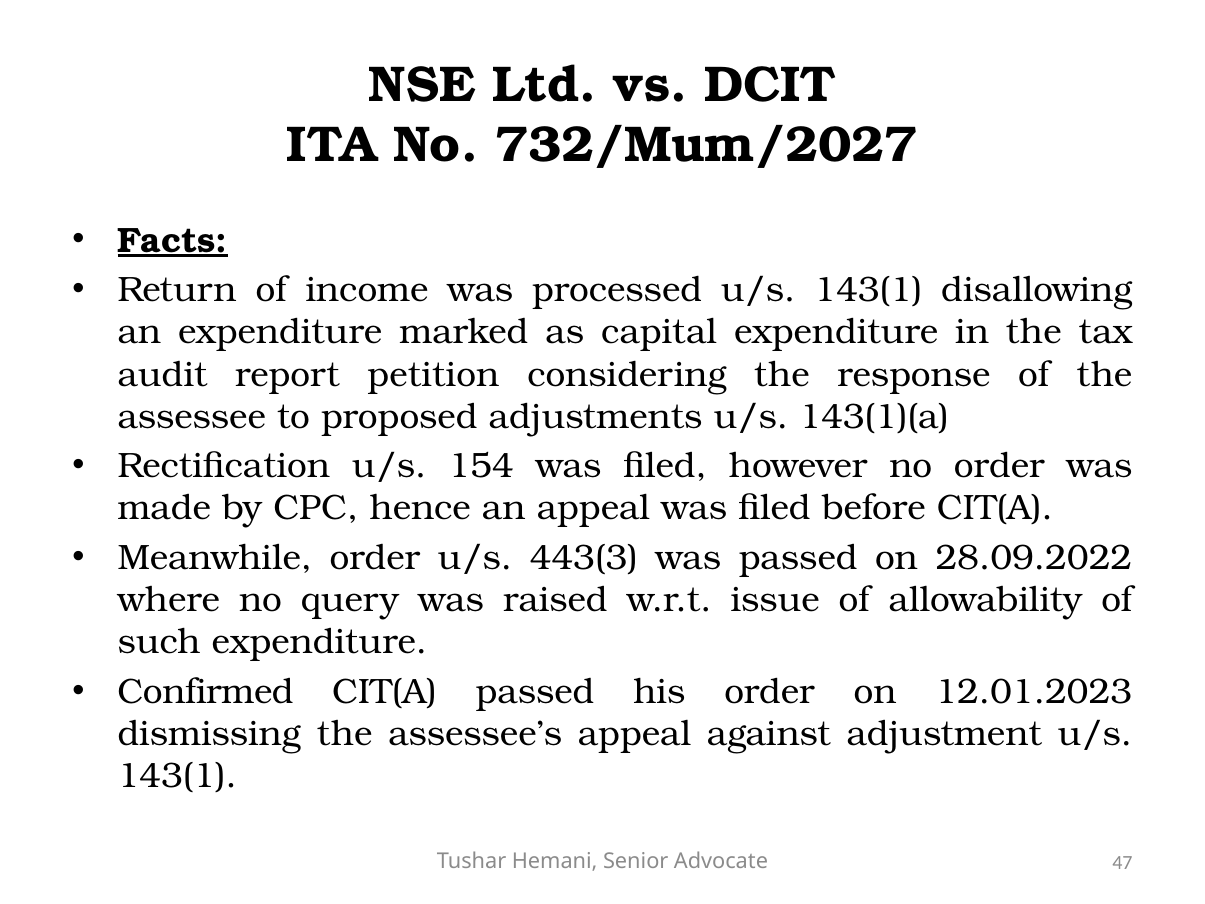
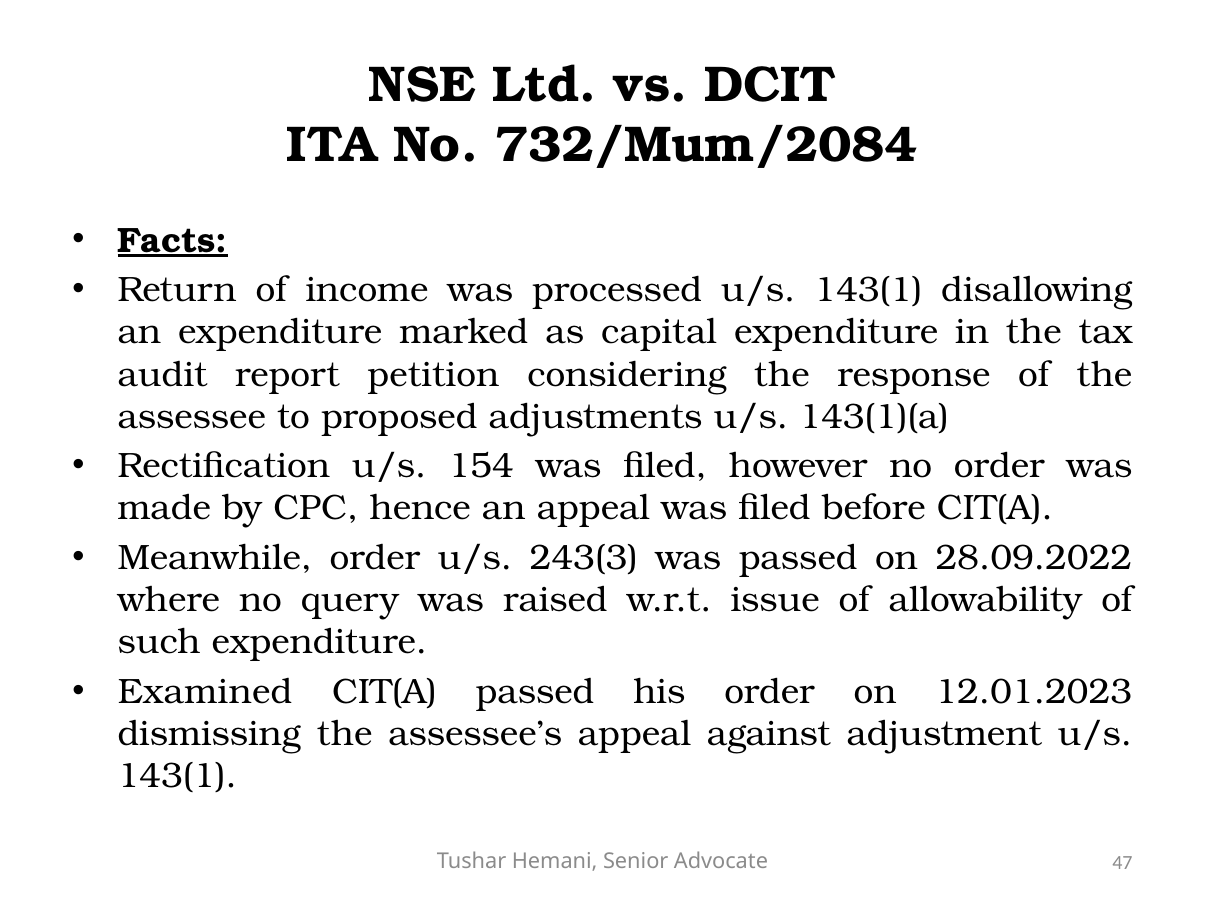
732/Mum/2027: 732/Mum/2027 -> 732/Mum/2084 (706, 145)
443(3: 443(3 -> 243(3 (584, 558)
Confirmed: Confirmed -> Examined (205, 692)
